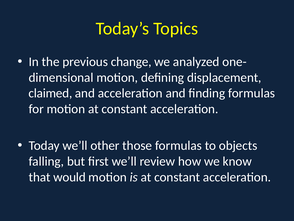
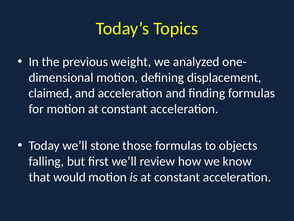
change: change -> weight (131, 62)
other: other -> stone (105, 145)
